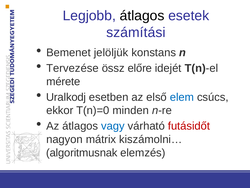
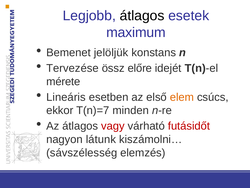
számítási: számítási -> maximum (136, 32)
Uralkodj: Uralkodj -> Lineáris (66, 97)
elem colour: blue -> orange (182, 97)
T(n)=0: T(n)=0 -> T(n)=7 (93, 110)
vagy colour: blue -> red (113, 126)
mátrix: mátrix -> látunk (101, 139)
algoritmusnak: algoritmusnak -> sávszélesség (82, 152)
